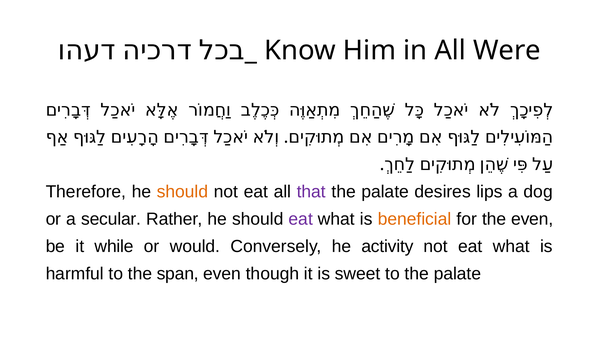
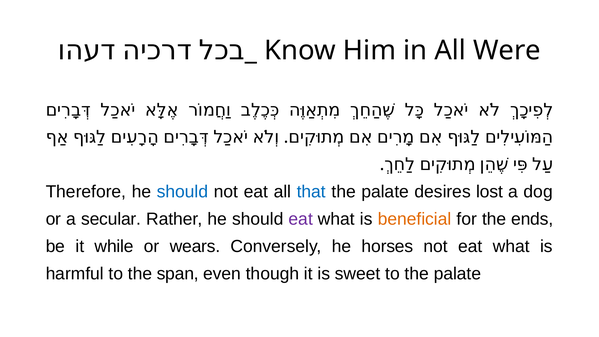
should colour: orange -> blue (182, 192)
that colour: purple -> blue (311, 192)
lips: lips -> lost (490, 192)
the even: even -> ends (532, 219)
would: would -> wears (195, 246)
activity: activity -> horses (387, 246)
